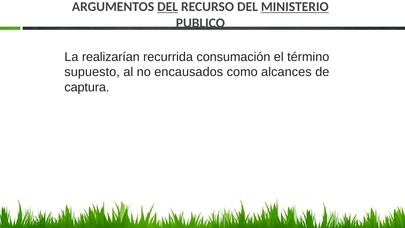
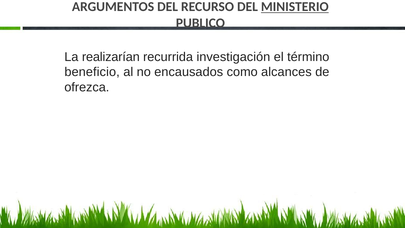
DEL underline: present -> none (168, 7)
consumación: consumación -> investigación (233, 57)
supuesto: supuesto -> beneficio (92, 72)
captura: captura -> ofrezca (87, 87)
